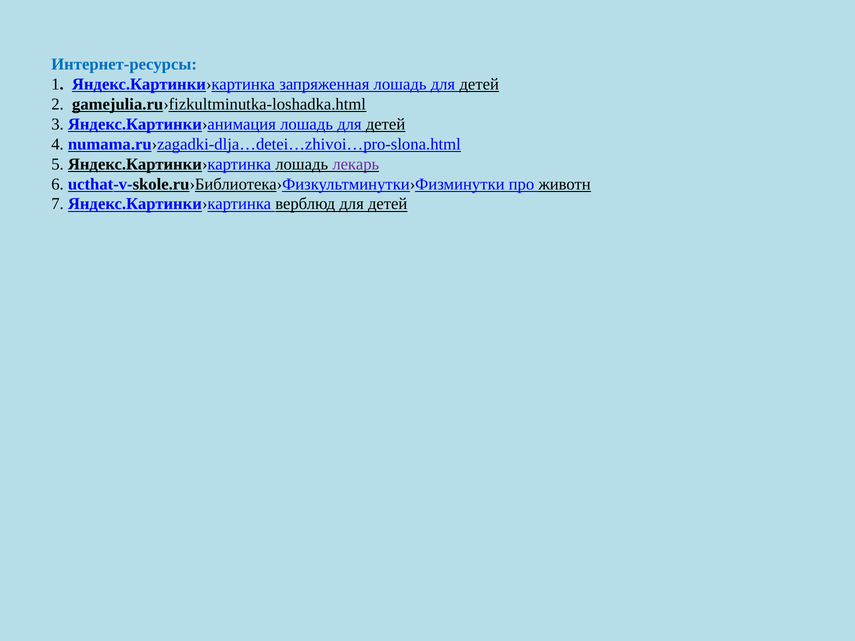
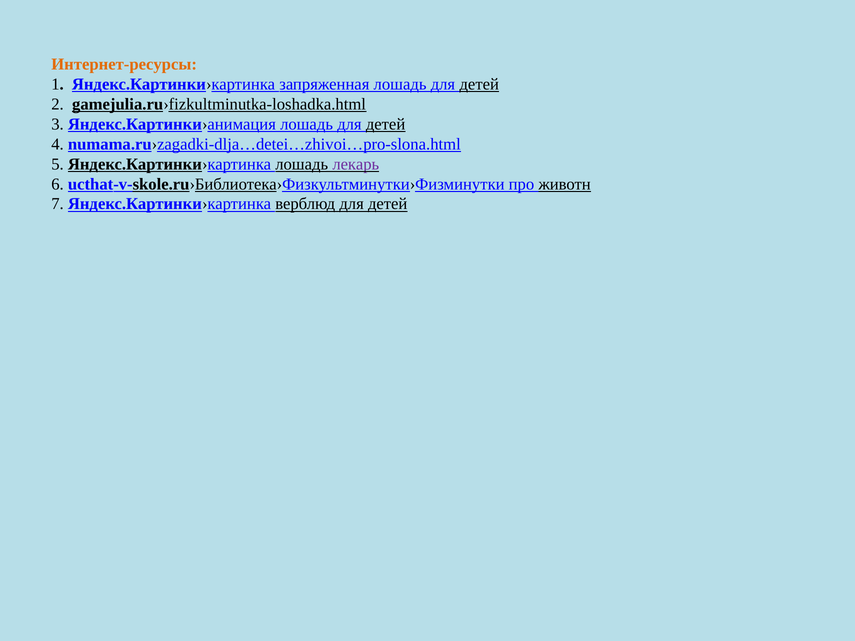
Интернет-ресурсы colour: blue -> orange (124, 64)
